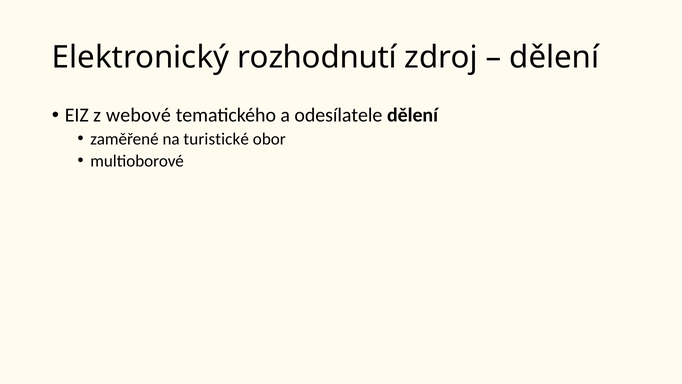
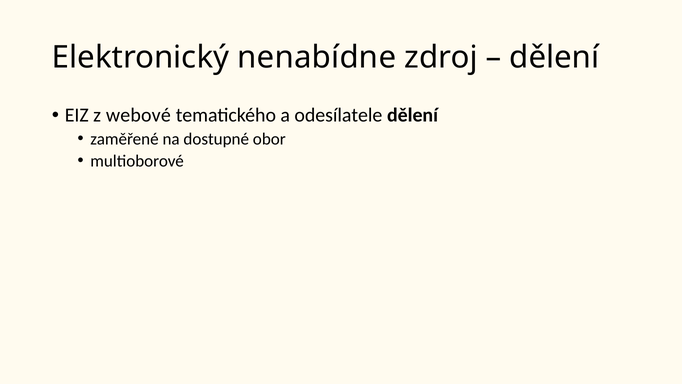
rozhodnutí: rozhodnutí -> nenabídne (317, 57)
turistické: turistické -> dostupné (216, 139)
